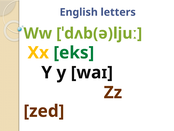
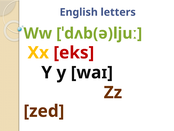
eks colour: green -> red (74, 53)
